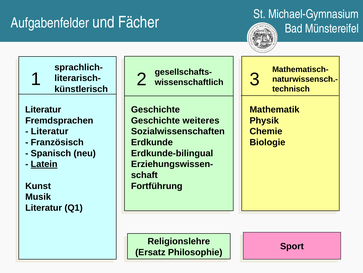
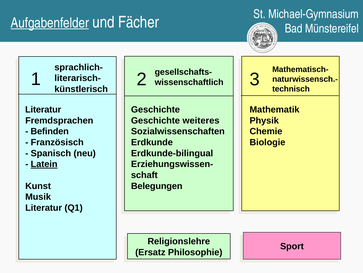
Aufgabenfelder underline: none -> present (50, 23)
Literatur: Literatur -> Befinden (50, 131)
Fortführung: Fortführung -> Belegungen (157, 186)
